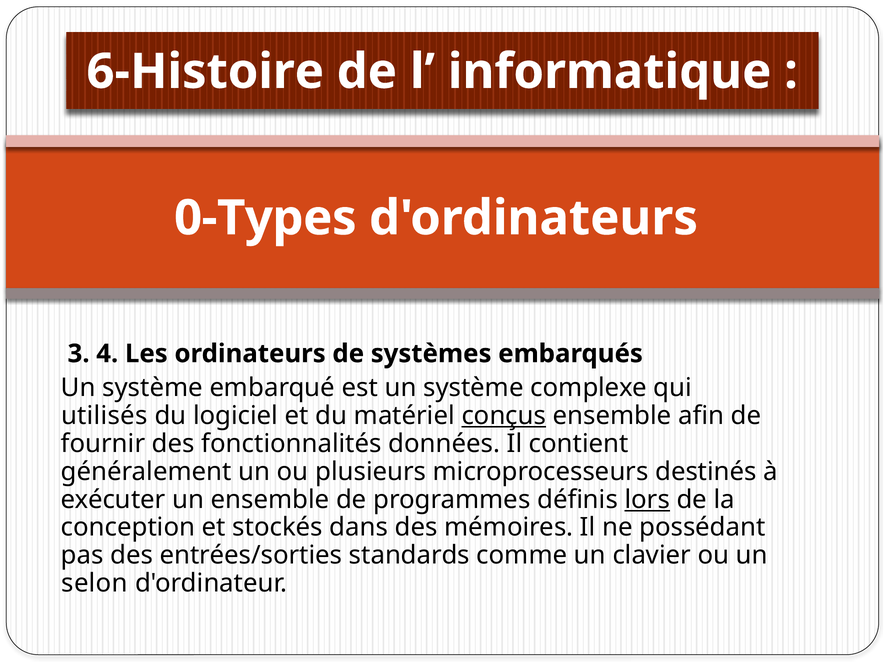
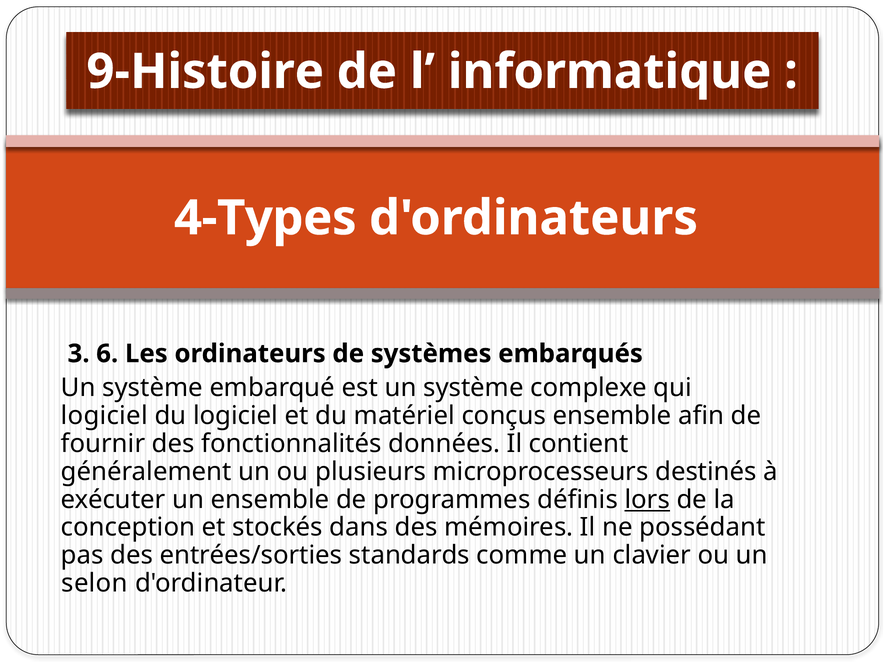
6-Histoire: 6-Histoire -> 9-Histoire (205, 72)
0-Types: 0-Types -> 4-Types (265, 218)
4: 4 -> 6 (107, 354)
utilisés: utilisés -> logiciel (104, 416)
conçus underline: present -> none (504, 416)
